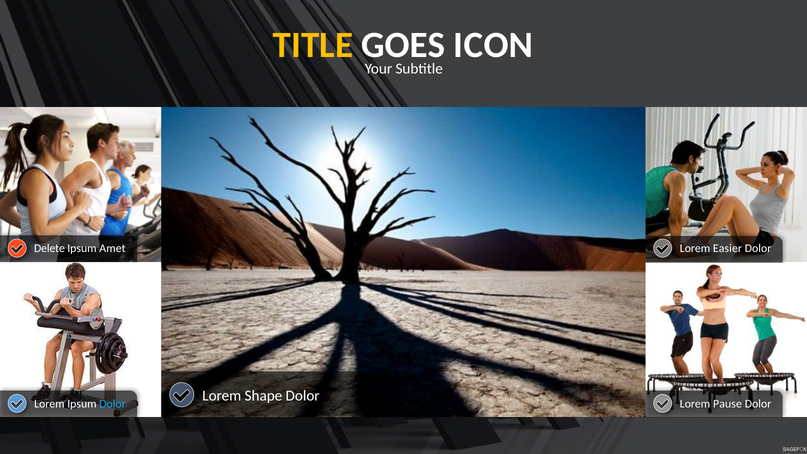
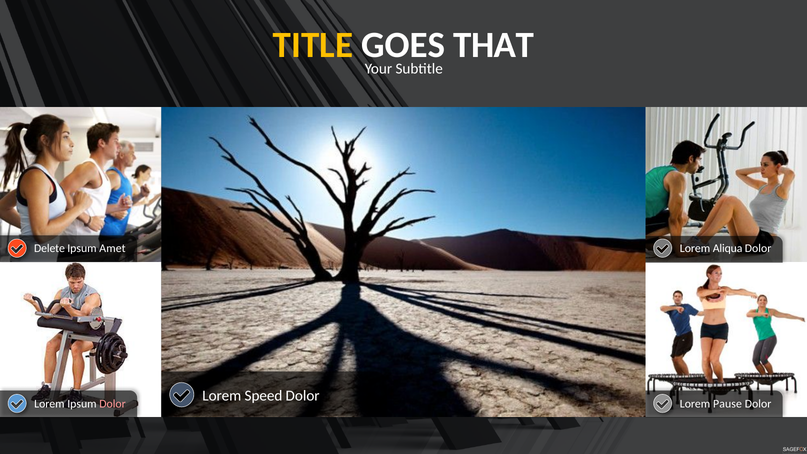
ICON: ICON -> THAT (494, 45)
Easier: Easier -> Aliqua (728, 248)
Shape: Shape -> Speed (263, 396)
Dolor colour: light blue -> pink (113, 404)
